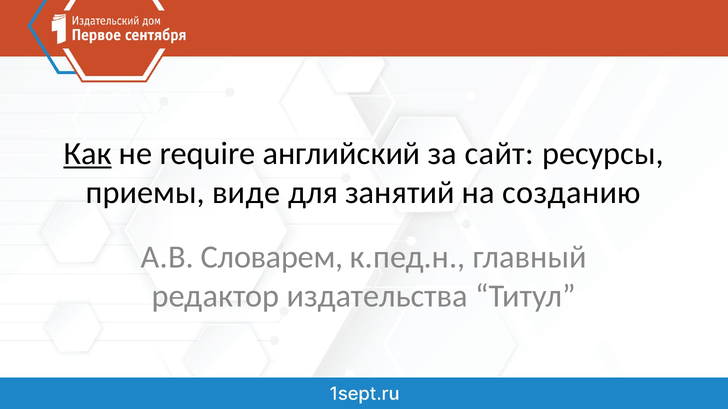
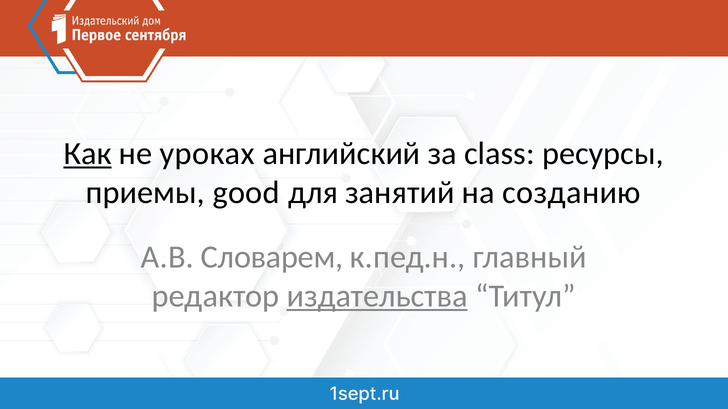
require: require -> уроках (207, 154)
сайт: сайт -> class (499, 154)
виде: виде -> good (246, 193)
издательства underline: none -> present (377, 296)
